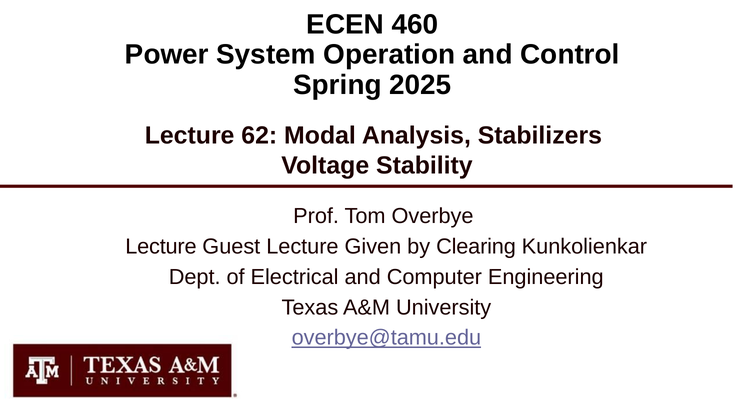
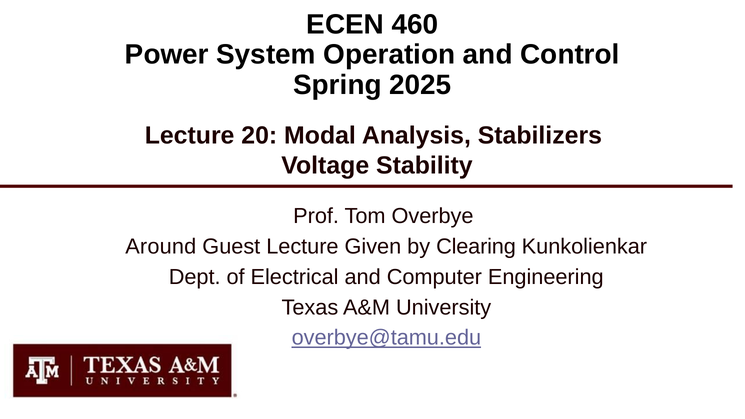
62: 62 -> 20 (259, 136)
Lecture: Lecture -> Around (161, 247)
